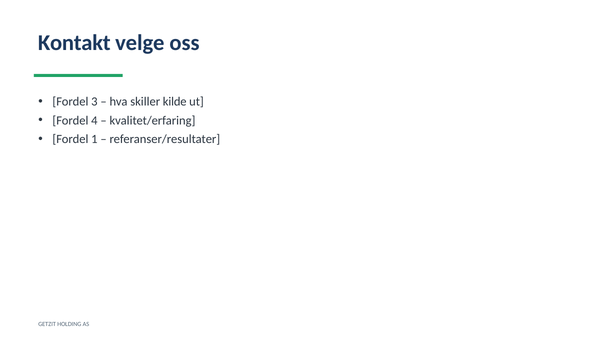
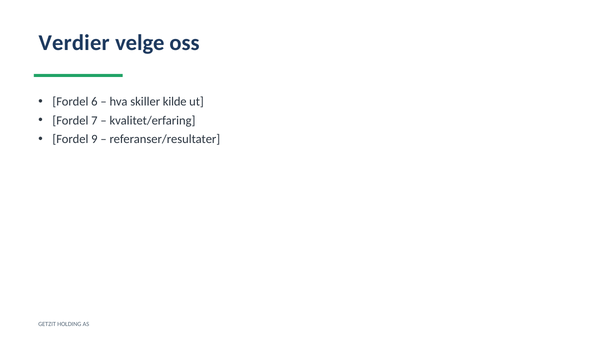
Kontakt: Kontakt -> Verdier (74, 43)
3: 3 -> 6 (94, 102)
4: 4 -> 7 (94, 121)
1: 1 -> 9 (94, 140)
